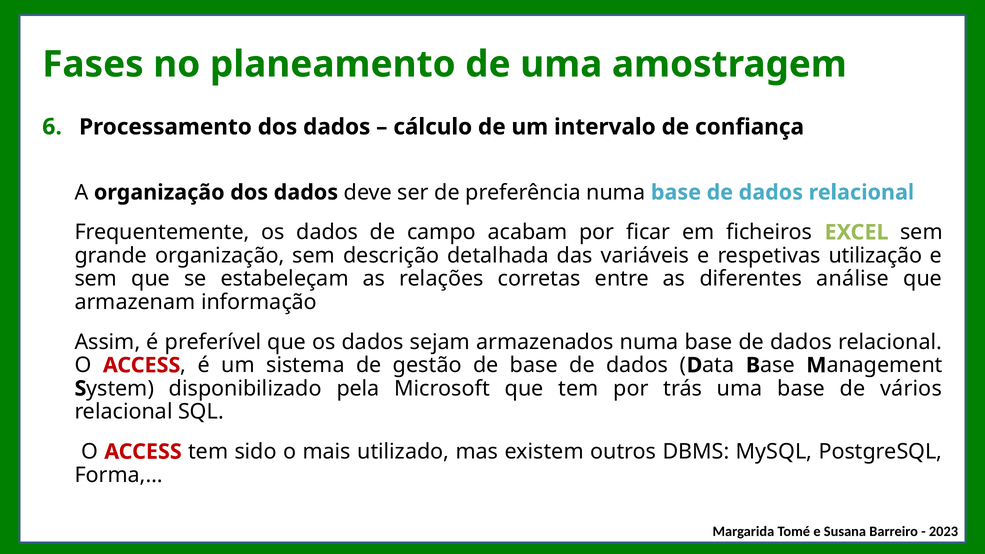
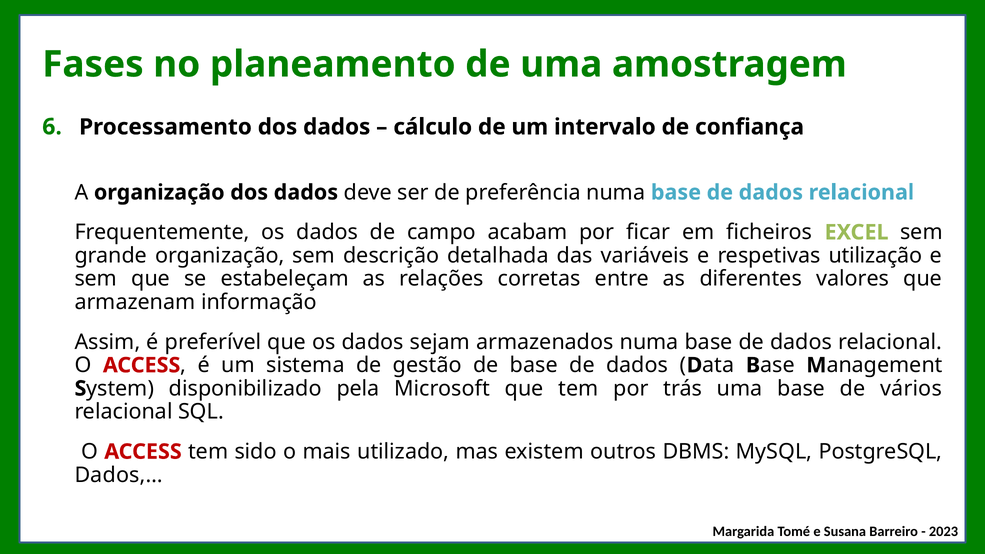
análise: análise -> valores (853, 279)
Forma,…: Forma,… -> Dados,… (119, 475)
